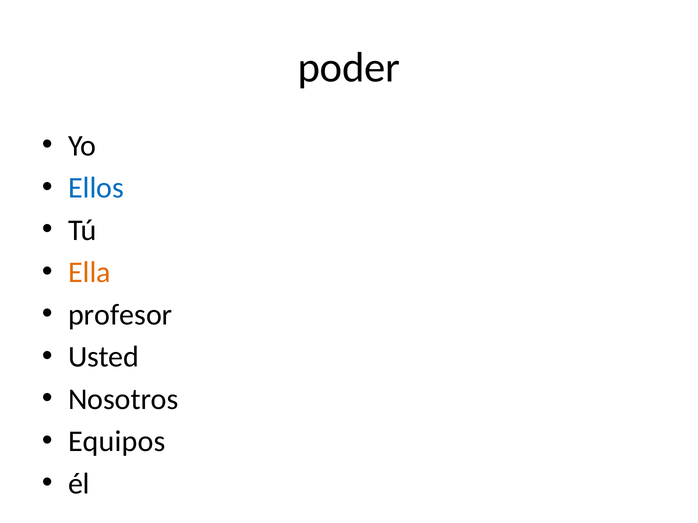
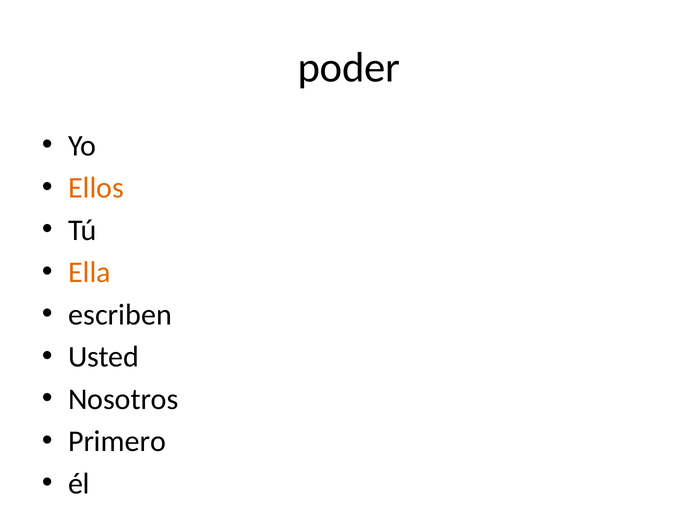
Ellos colour: blue -> orange (96, 188)
profesor: profesor -> escriben (120, 315)
Equipos: Equipos -> Primero (117, 442)
